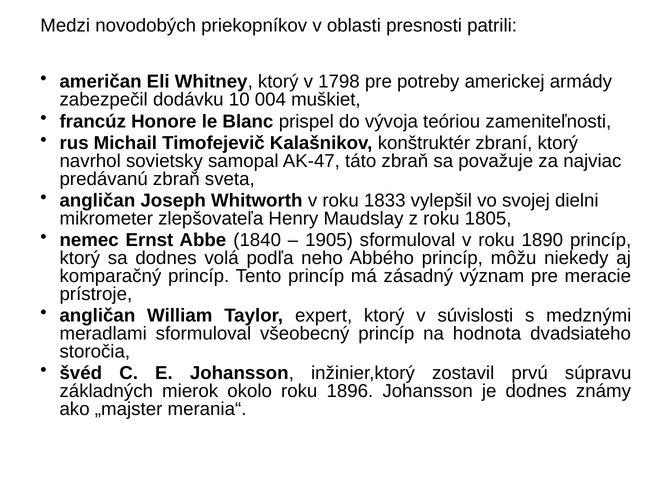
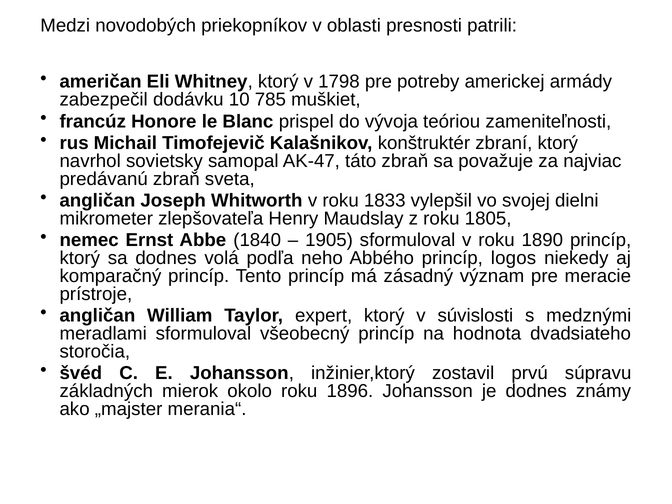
004: 004 -> 785 (270, 100)
môžu: môžu -> logos (513, 258)
